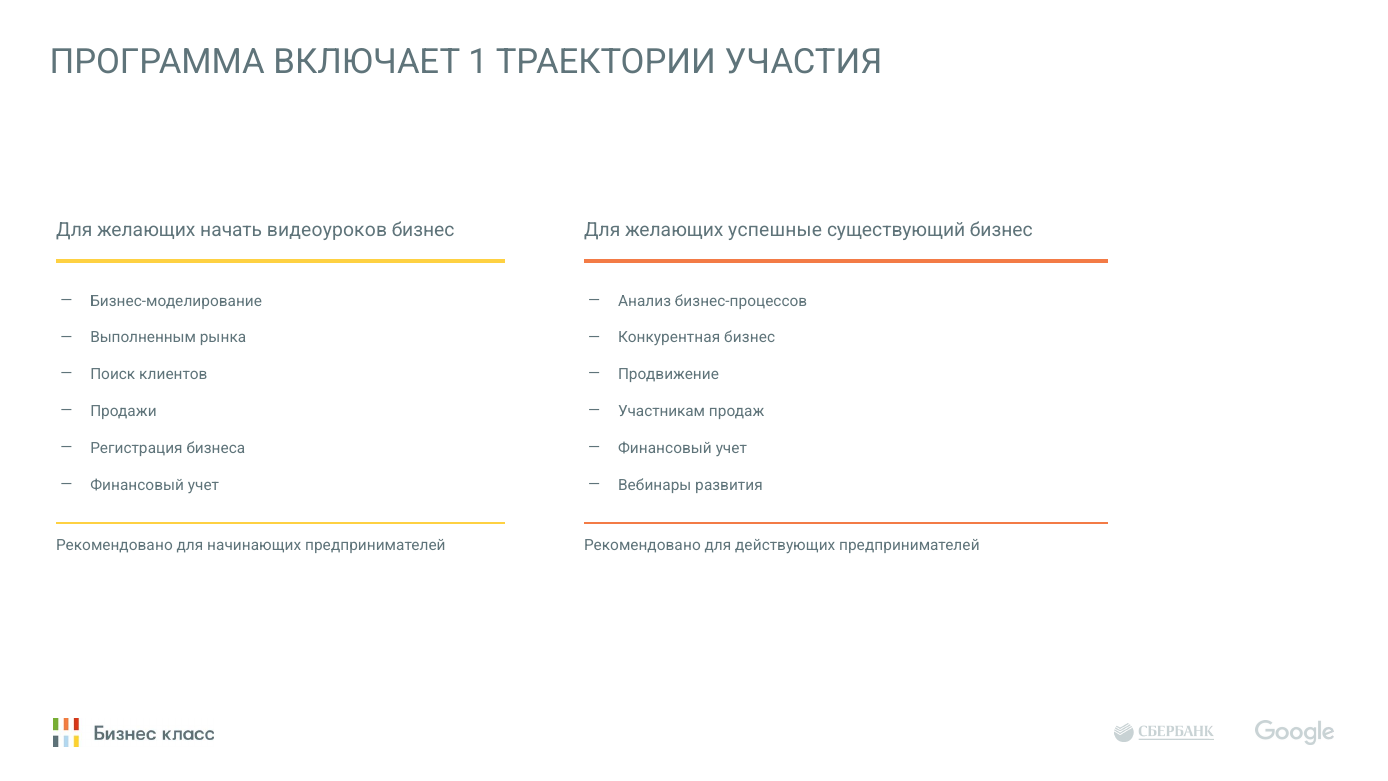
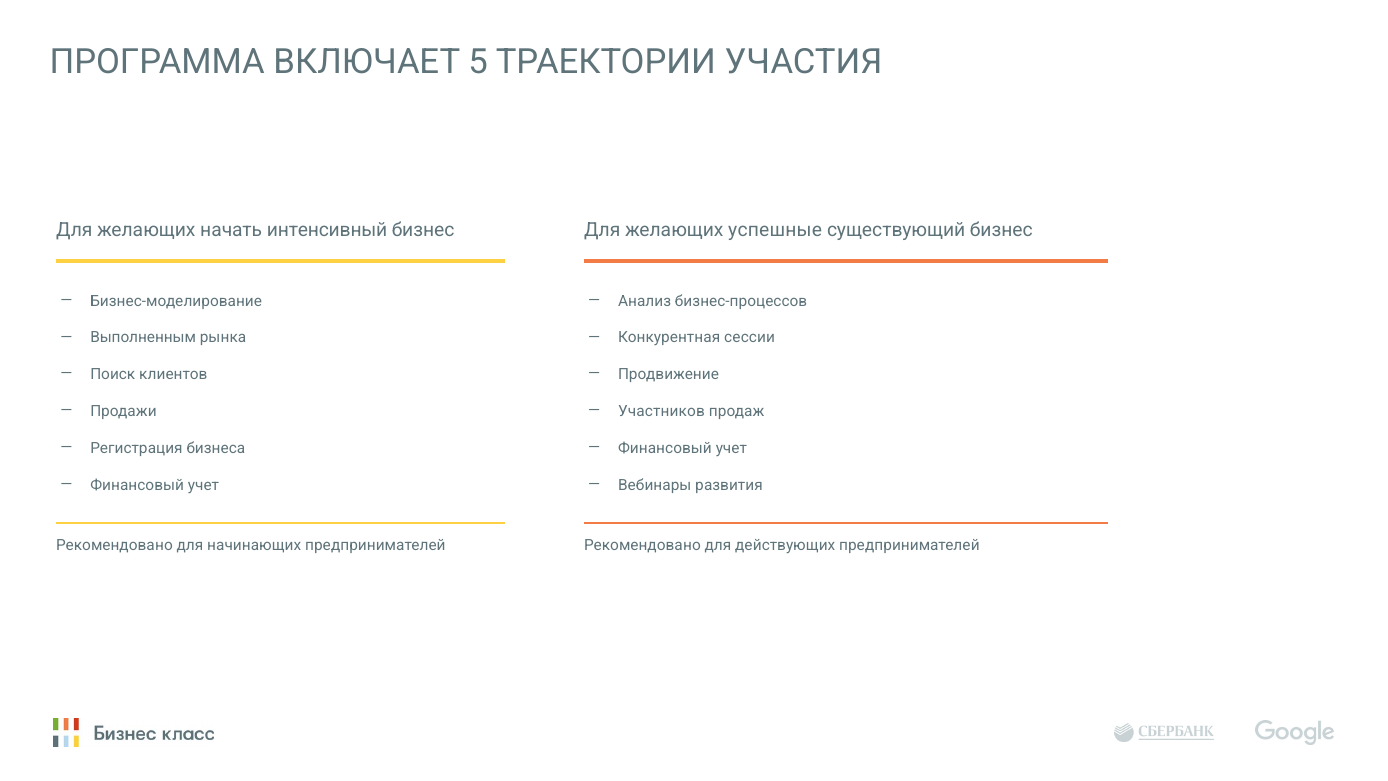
1: 1 -> 5 (478, 62)
видеоуроков: видеоуроков -> интенсивный (327, 230)
Конкурентная бизнес: бизнес -> сессии (750, 338)
Участникам: Участникам -> Участников (662, 412)
